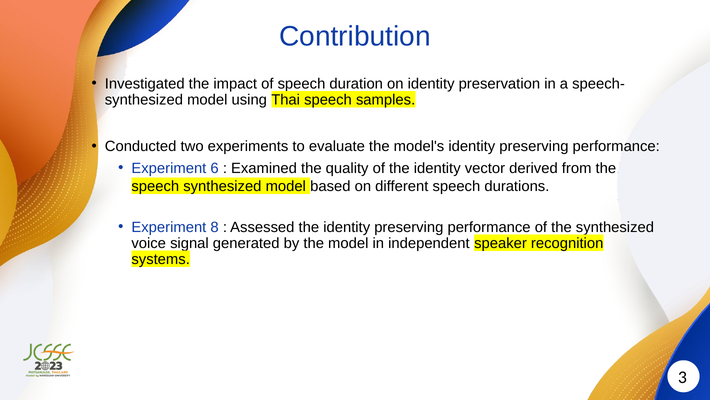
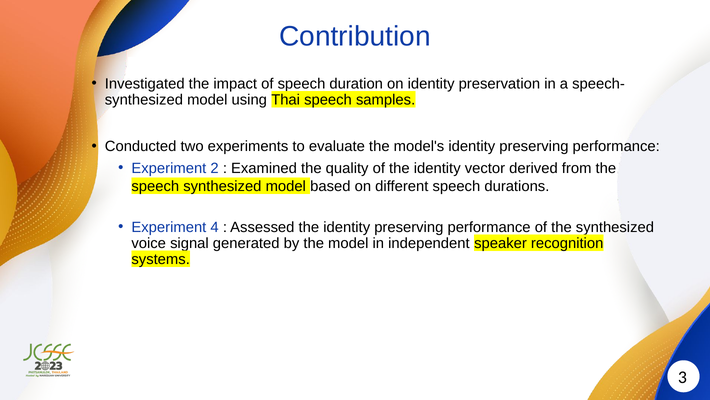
6: 6 -> 2 (215, 168)
8: 8 -> 4 (215, 227)
